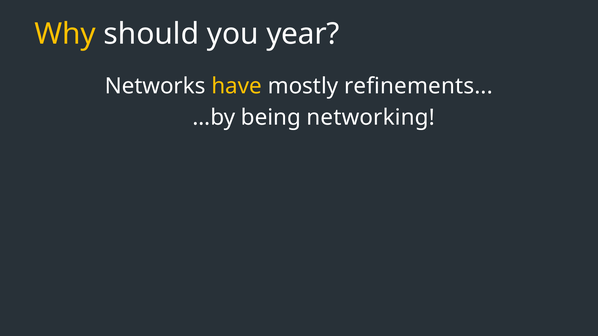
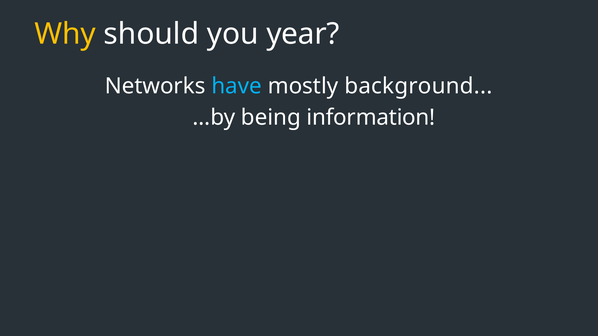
have colour: yellow -> light blue (237, 86)
refinements: refinements -> background (418, 86)
networking: networking -> information (371, 118)
